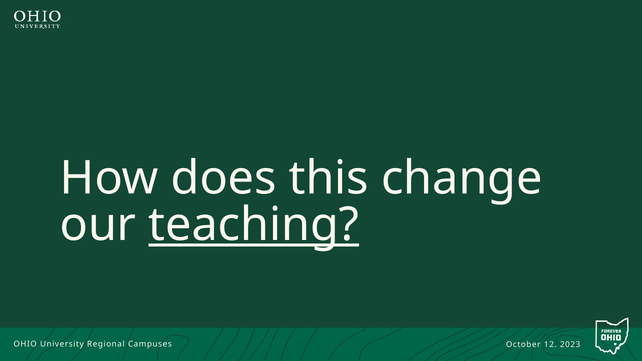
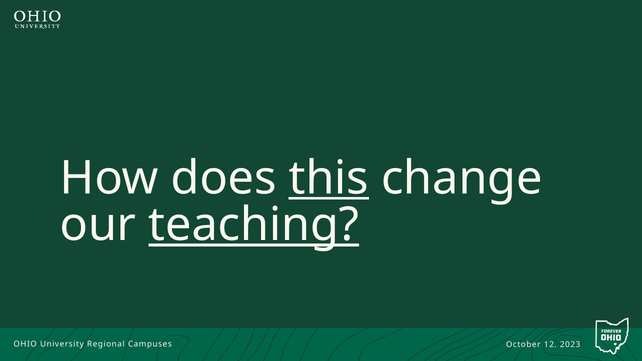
this underline: none -> present (329, 178)
